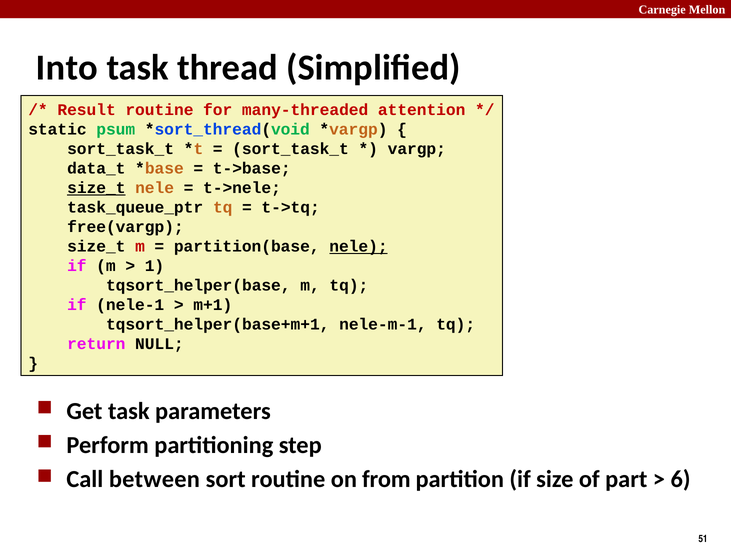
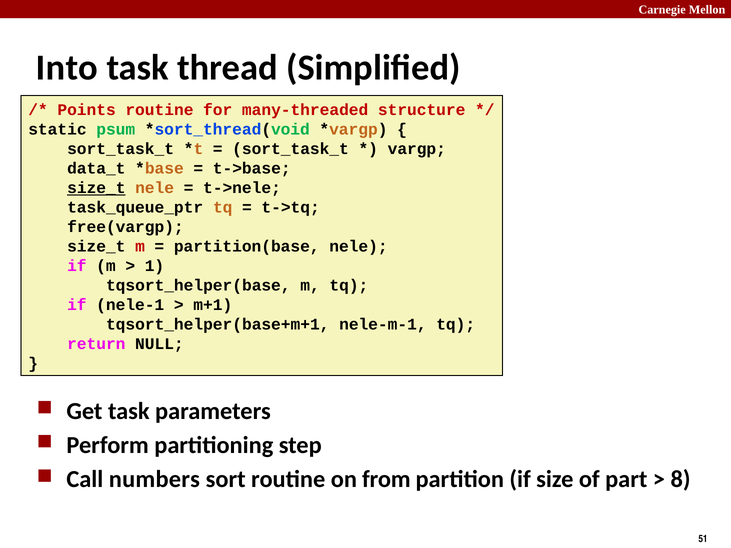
Result: Result -> Points (87, 110)
attention: attention -> structure (422, 110)
nele underline: present -> none (358, 247)
between: between -> numbers (154, 480)
6: 6 -> 8 (681, 480)
